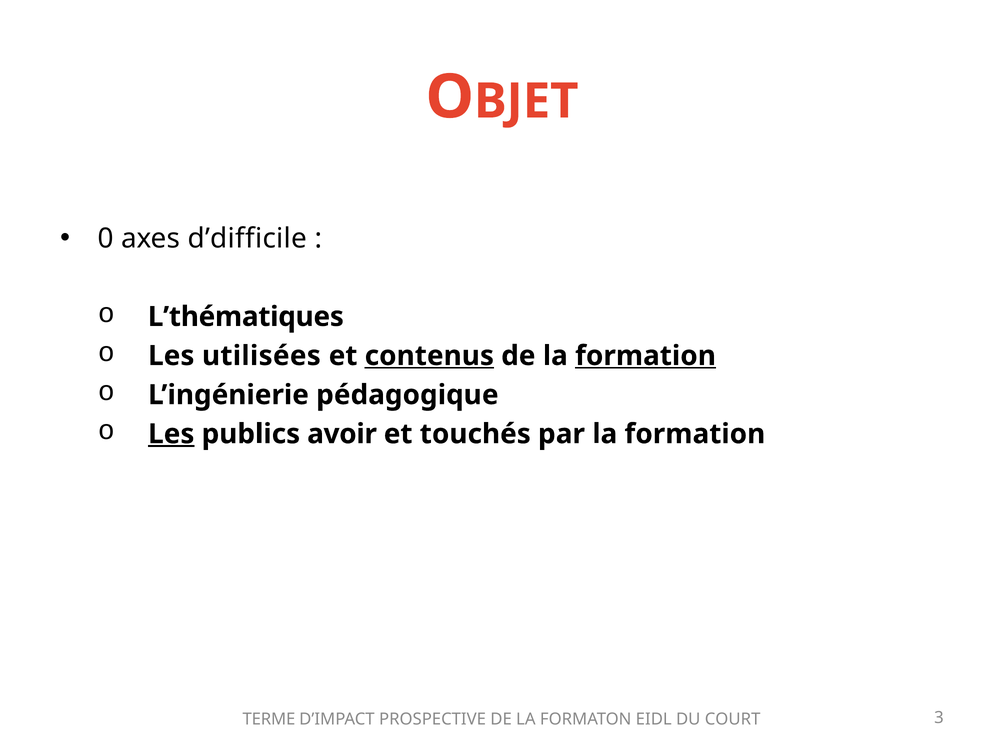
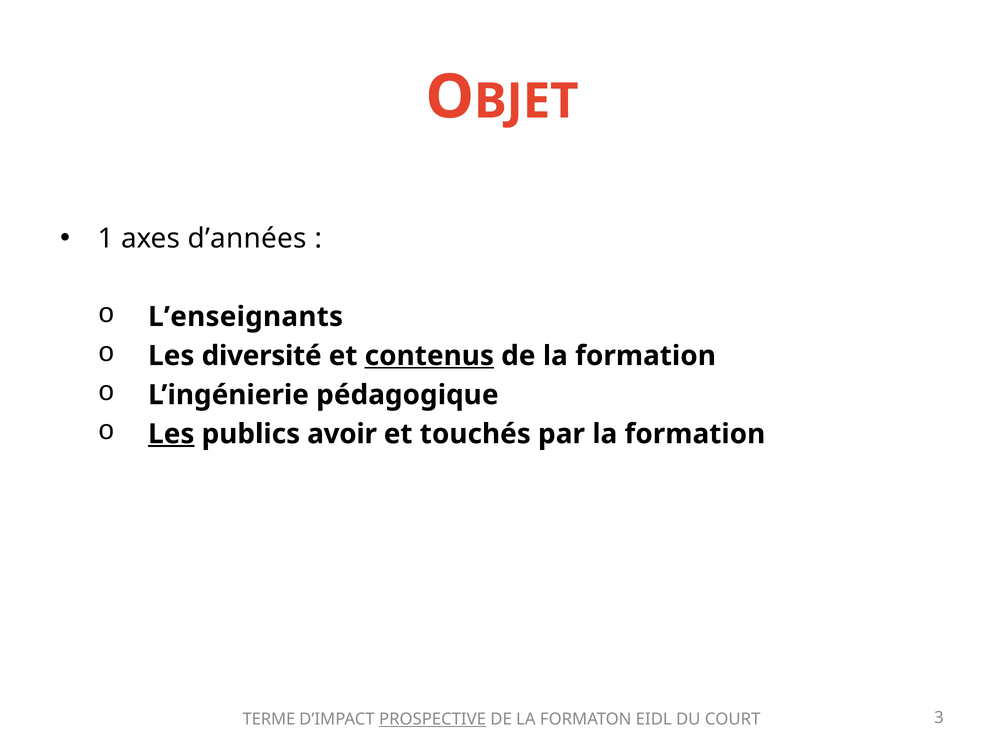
0: 0 -> 1 (106, 239)
d’difficile: d’difficile -> d’années (247, 239)
L’thématiques: L’thématiques -> L’enseignants (246, 317)
utilisées: utilisées -> diversité (262, 356)
formation underline: present -> none (645, 356)
PROSPECTIVE underline: none -> present (433, 719)
